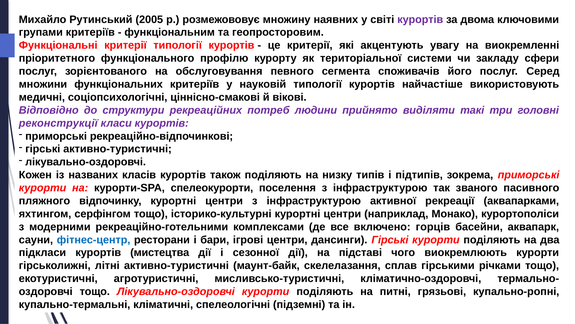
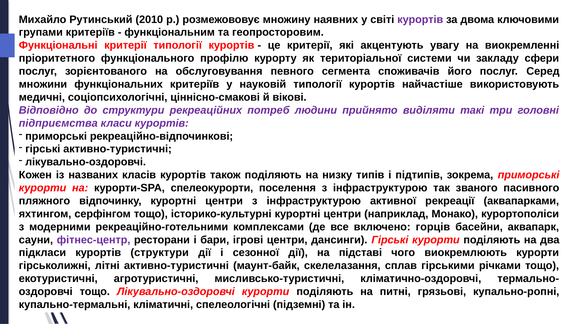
2005: 2005 -> 2010 (149, 19)
реконструкції: реконструкції -> підприємства (58, 123)
фітнес-центр colour: blue -> purple (94, 239)
курортів мистецтва: мистецтва -> структури (160, 252)
